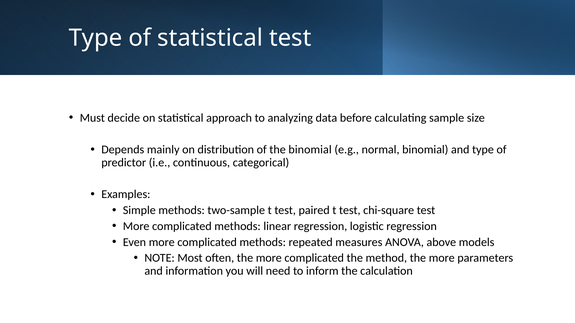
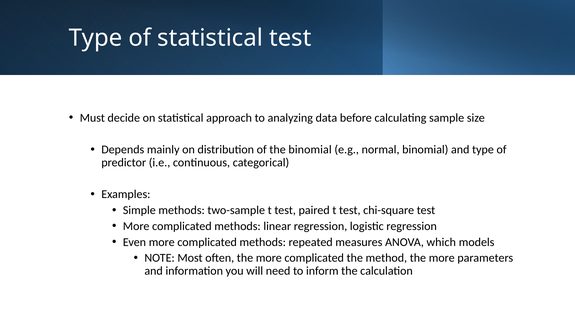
above: above -> which (441, 242)
